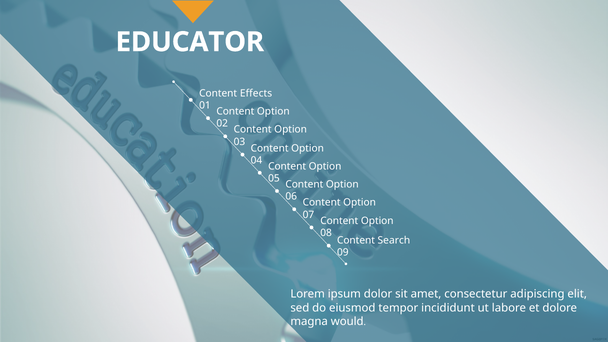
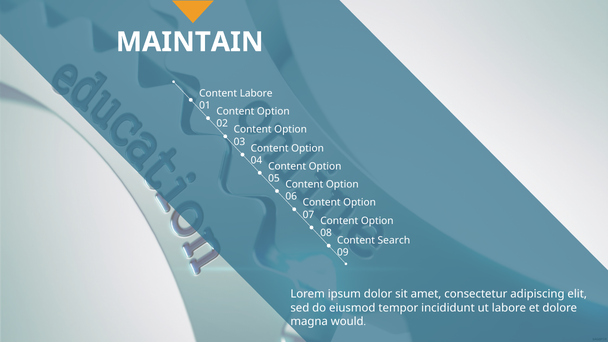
EDUCATOR: EDUCATOR -> MAINTAIN (190, 42)
Content Effects: Effects -> Labore (256, 93)
